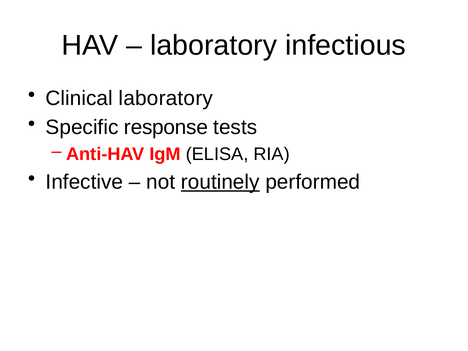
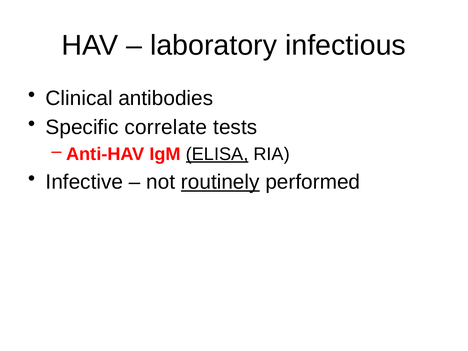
Clinical laboratory: laboratory -> antibodies (166, 98)
response: response -> correlate (166, 127)
ELISA underline: none -> present (217, 154)
